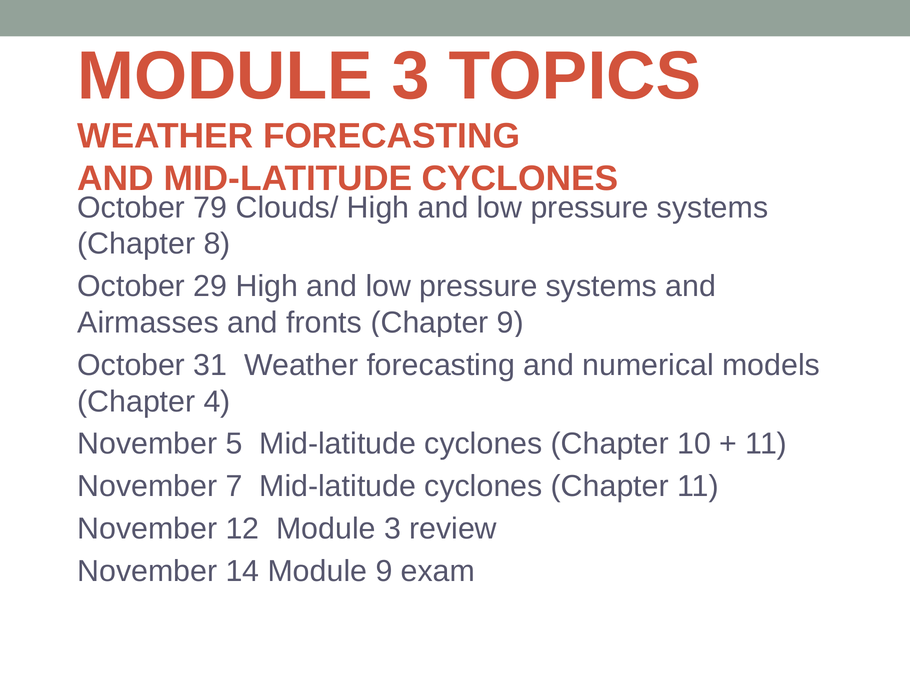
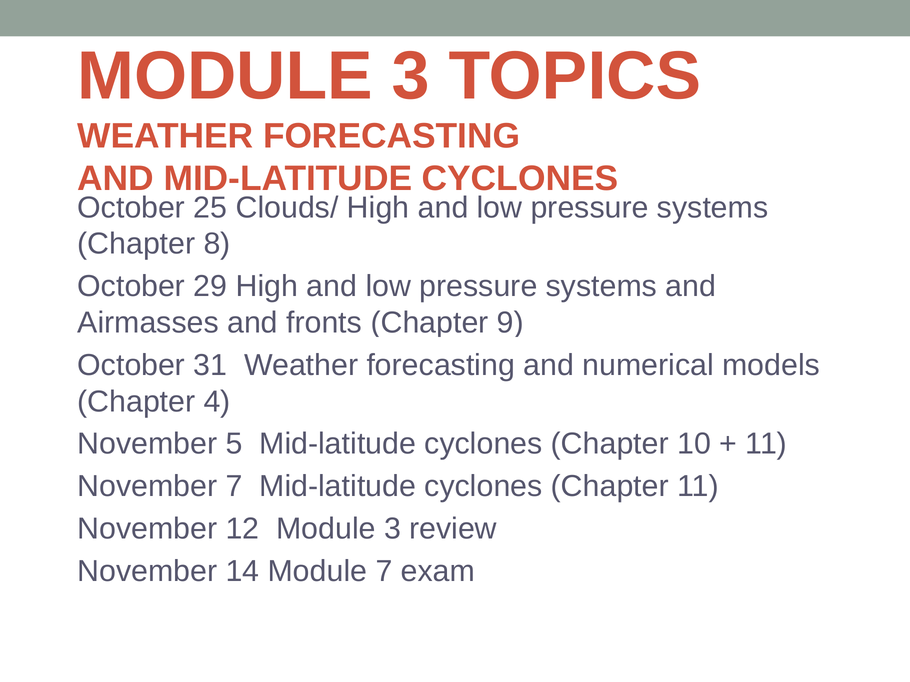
79: 79 -> 25 (210, 208)
Module 9: 9 -> 7 (384, 572)
